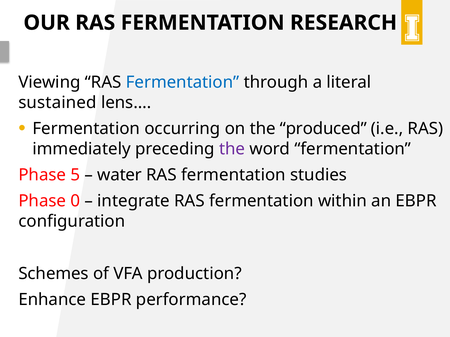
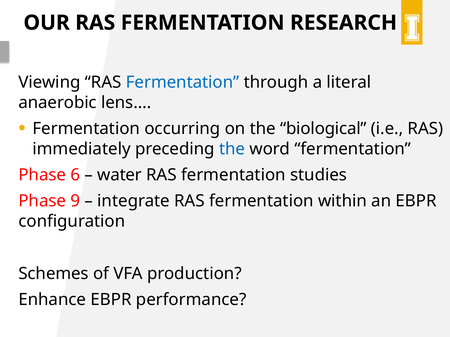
sustained: sustained -> anaerobic (58, 103)
produced: produced -> biological (323, 129)
the colour: purple -> blue (232, 149)
5: 5 -> 6 (75, 175)
0: 0 -> 9 (75, 201)
